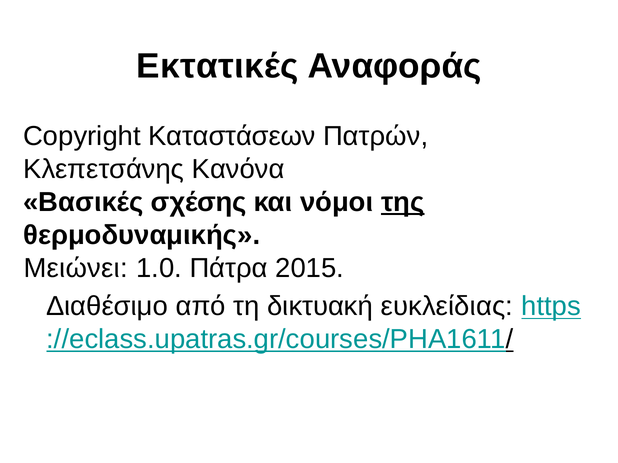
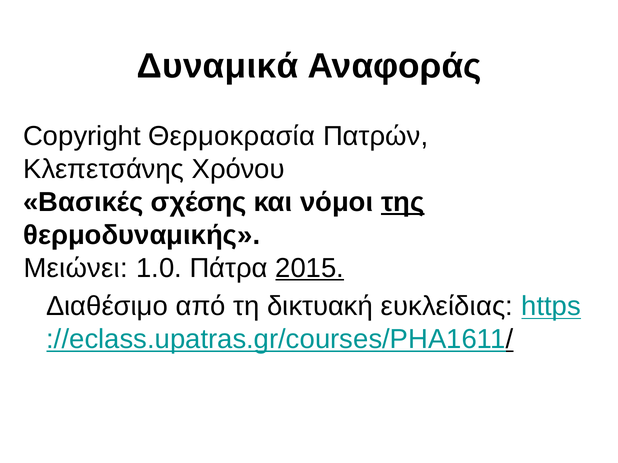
Εκτατικές: Εκτατικές -> Δυναμικά (218, 66)
Καταστάσεων: Καταστάσεων -> Θερμοκρασία (232, 136)
Κανόνα: Κανόνα -> Χρόνου (238, 169)
2015 underline: none -> present (310, 268)
